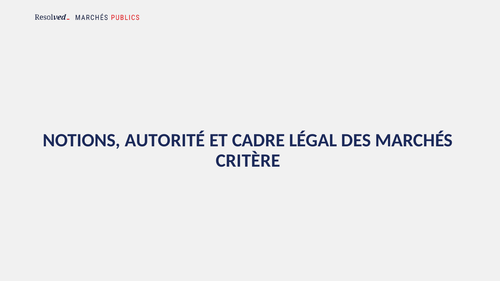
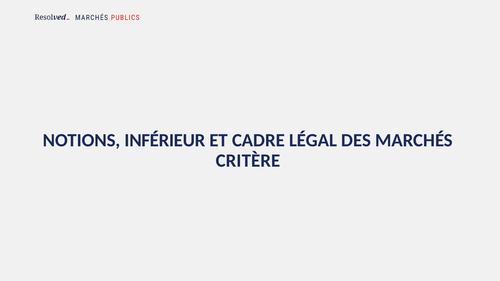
AUTORITÉ: AUTORITÉ -> INFÉRIEUR (165, 140)
